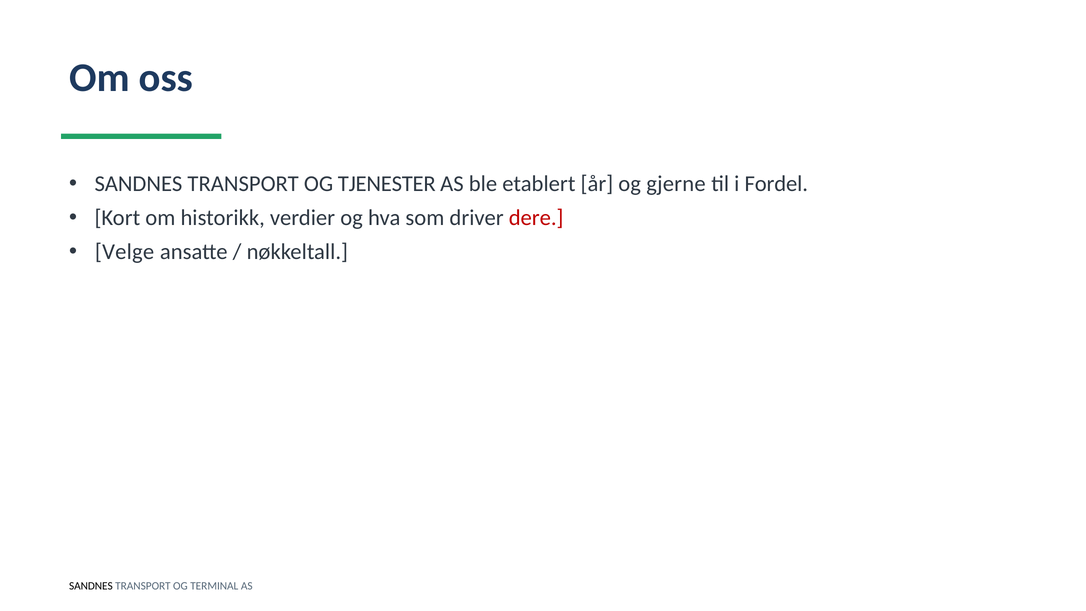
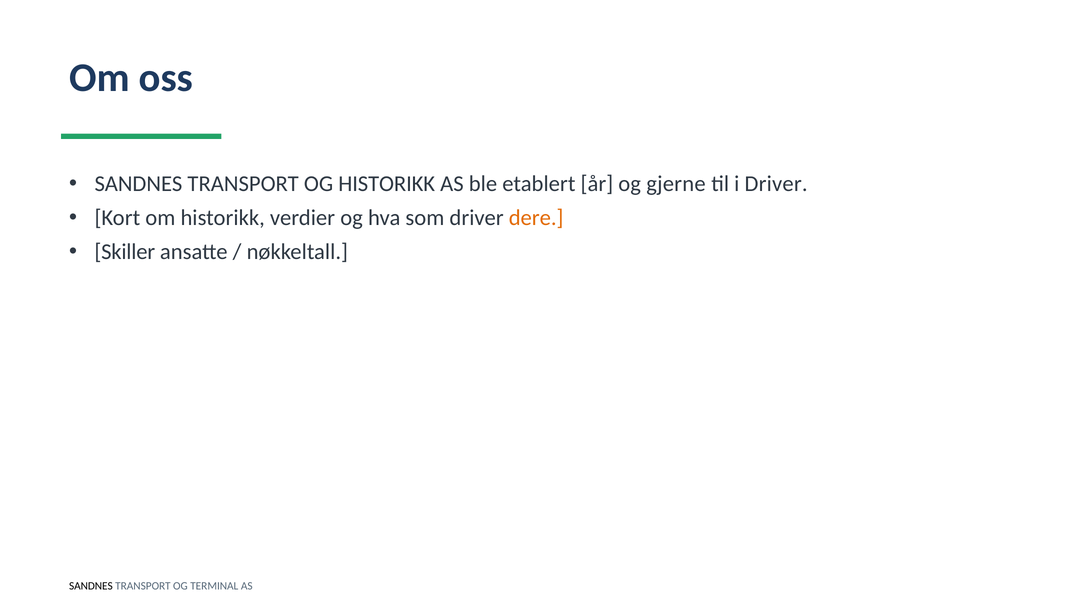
OG TJENESTER: TJENESTER -> HISTORIKK (387, 184)
i Fordel: Fordel -> Driver (776, 184)
dere colour: red -> orange (536, 218)
Velge: Velge -> Skiller (125, 252)
